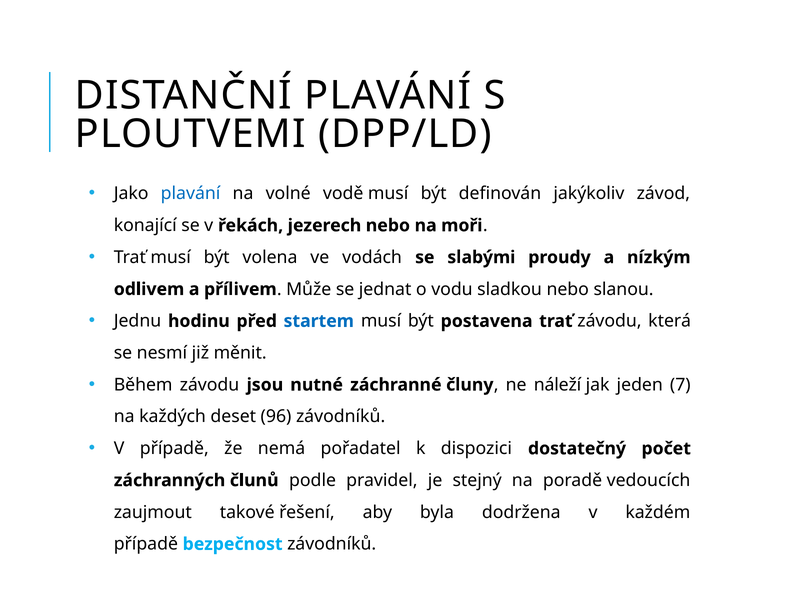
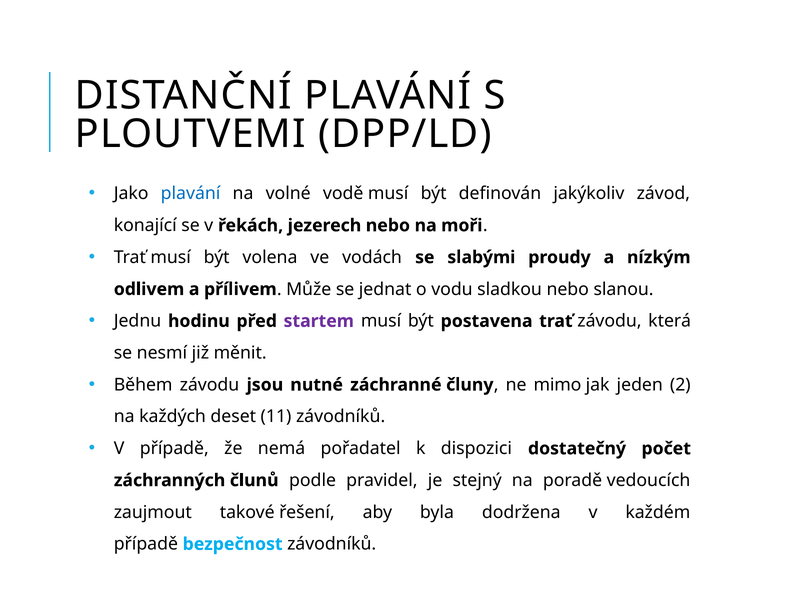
startem colour: blue -> purple (319, 321)
náleží: náleží -> mimo (558, 385)
7: 7 -> 2 (680, 385)
96: 96 -> 11 (276, 416)
